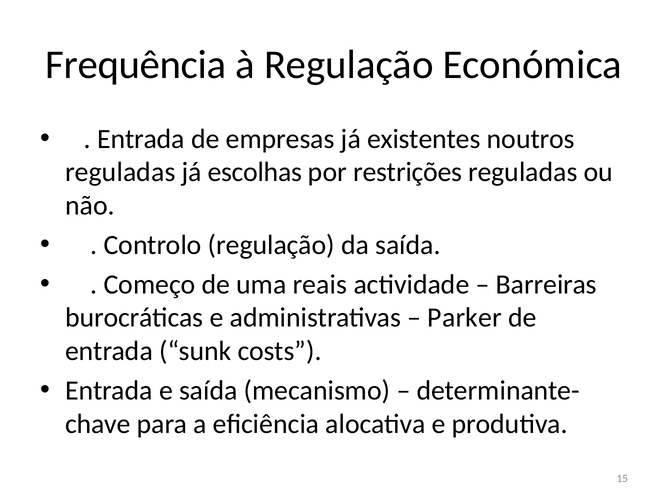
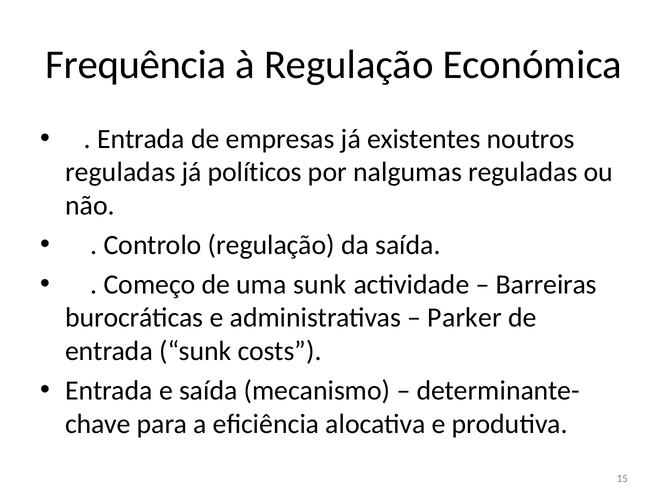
escolhas: escolhas -> políticos (255, 172)
restrições: restrições -> nalgumas (408, 172)
uma reais: reais -> sunk (320, 284)
